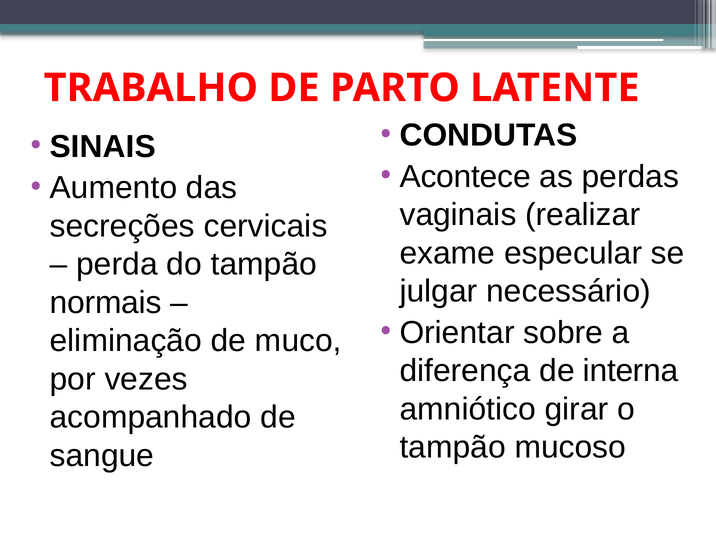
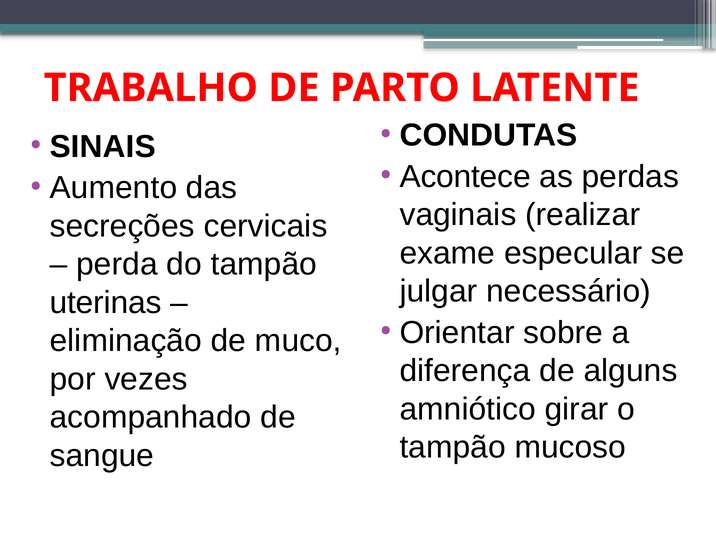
normais: normais -> uterinas (106, 303)
interna: interna -> alguns (630, 371)
